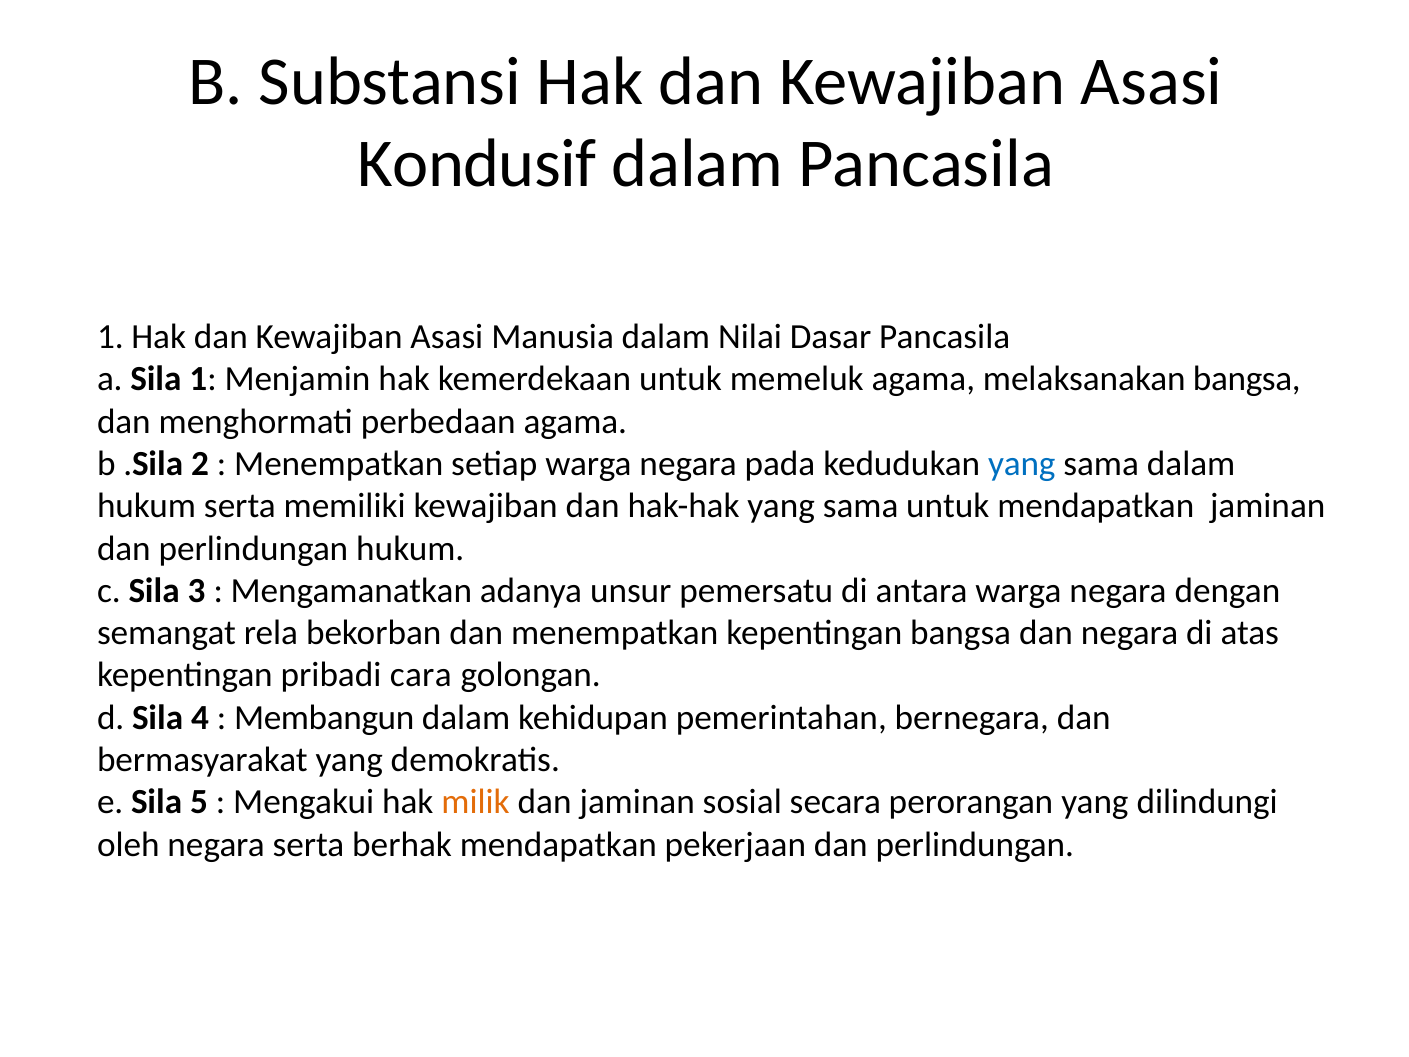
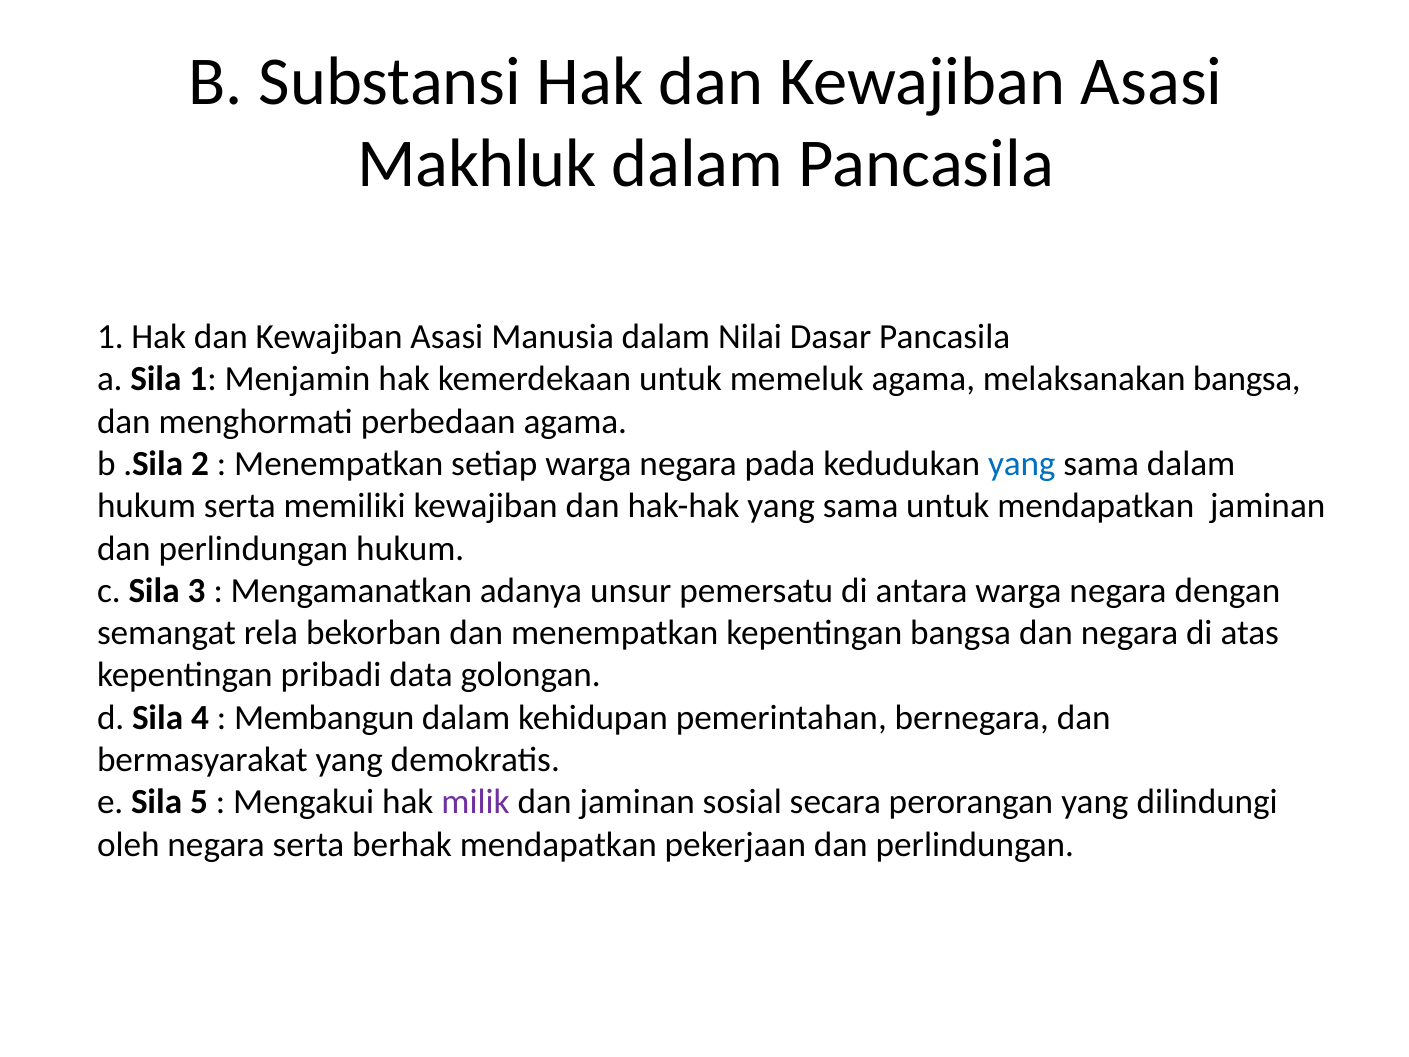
Kondusif: Kondusif -> Makhluk (477, 164)
cara: cara -> data (421, 675)
milik colour: orange -> purple (476, 802)
